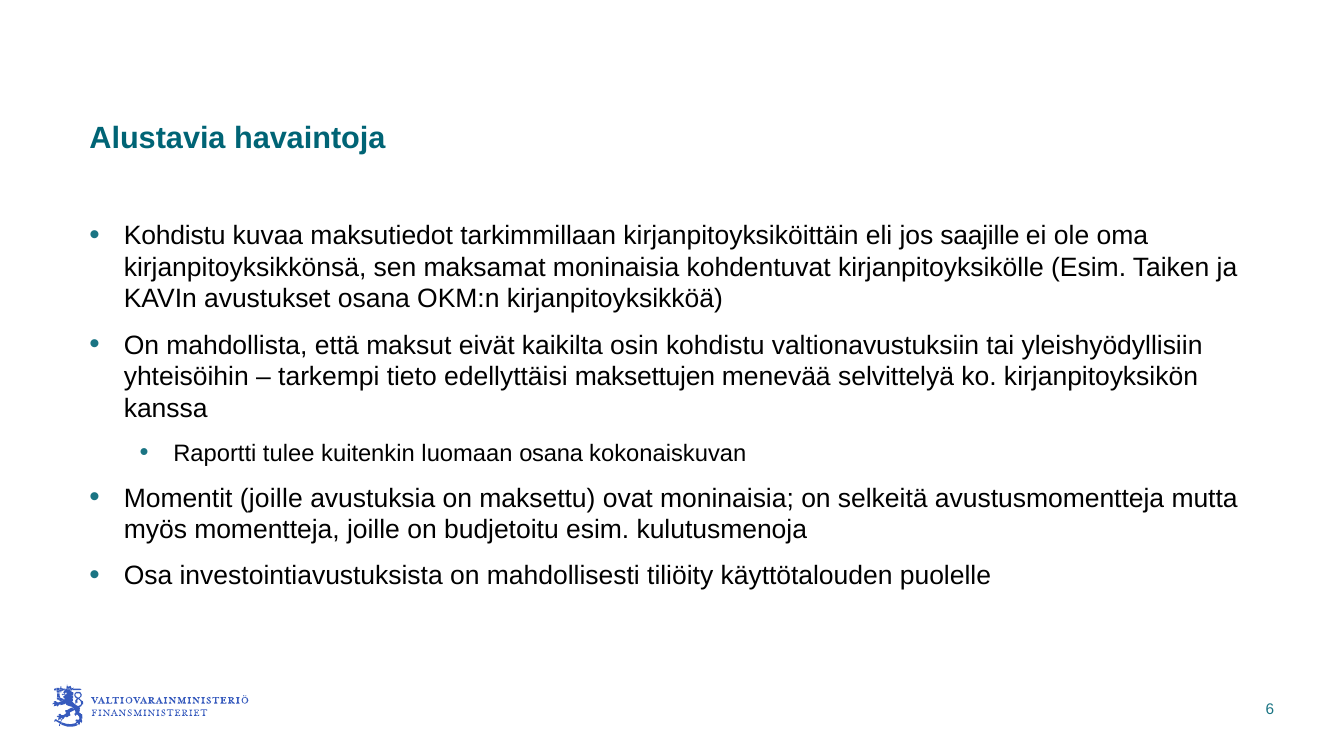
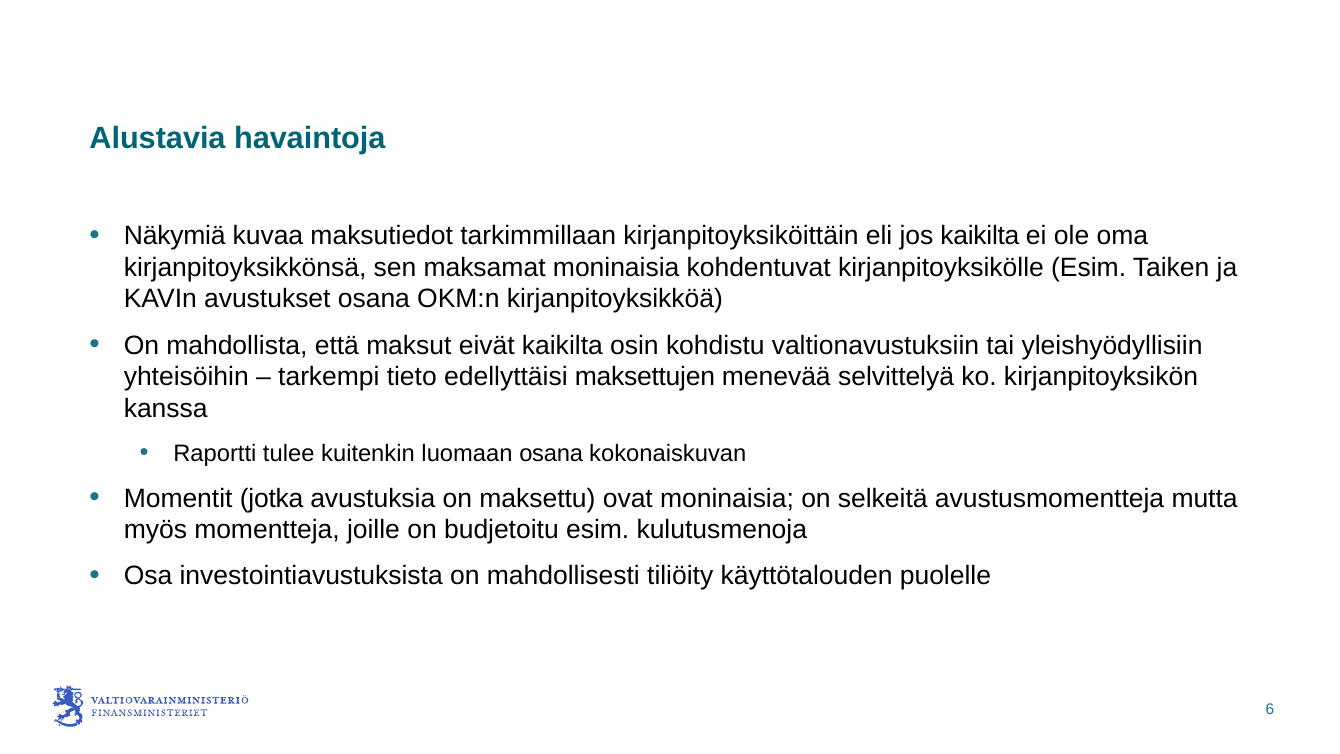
Kohdistu: Kohdistu -> Näkymiä (175, 236)
jos saajille: saajille -> kaikilta (980, 236)
Momentit joille: joille -> jotka (272, 498)
